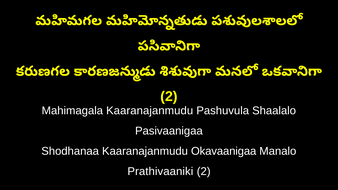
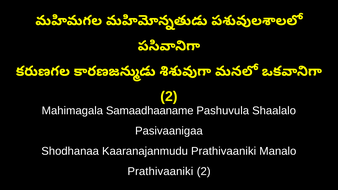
Mahimagala Kaaranajanmudu: Kaaranajanmudu -> Samaadhaaname (150, 111)
Kaaranajanmudu Okavaanigaa: Okavaanigaa -> Prathivaaniki (224, 151)
